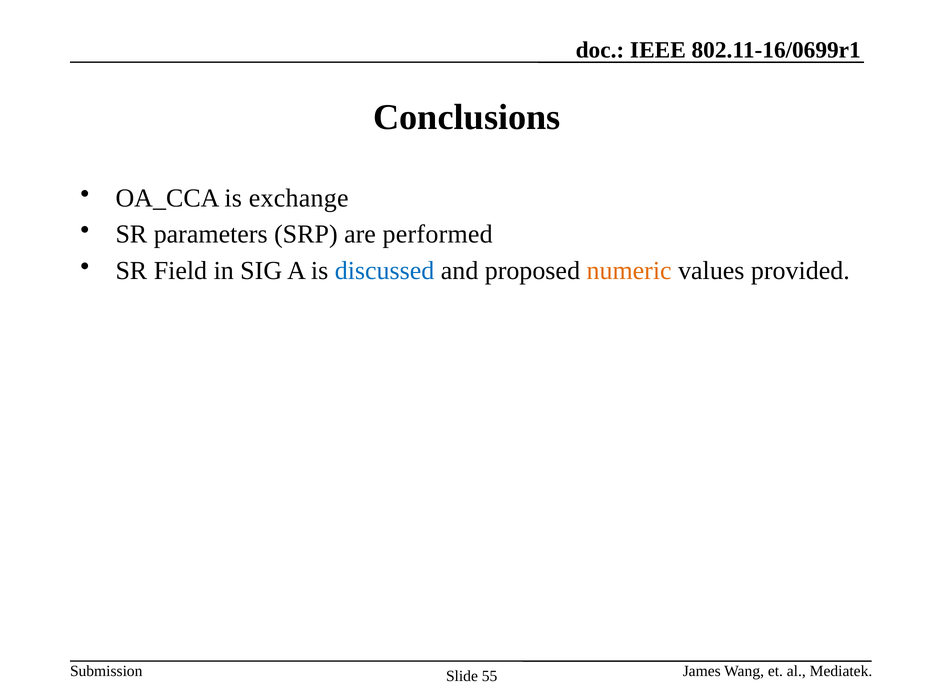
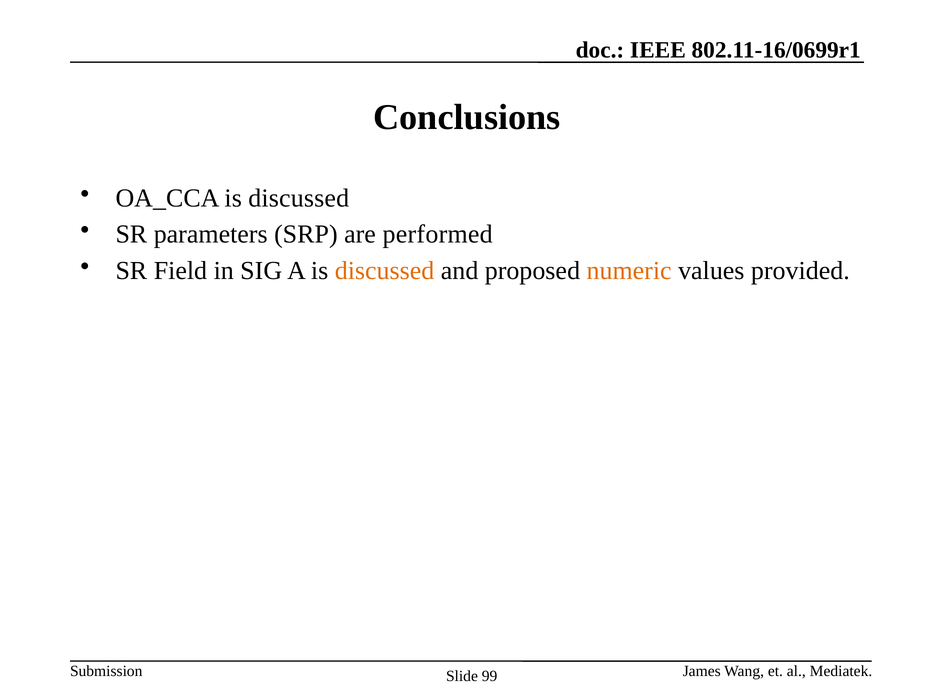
OA_CCA is exchange: exchange -> discussed (299, 198)
discussed colour: blue -> orange (385, 271)
55: 55 -> 99 (490, 677)
